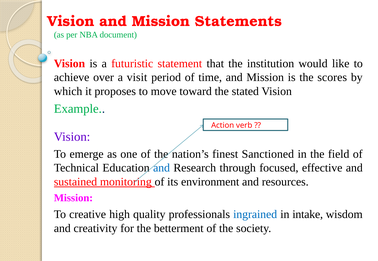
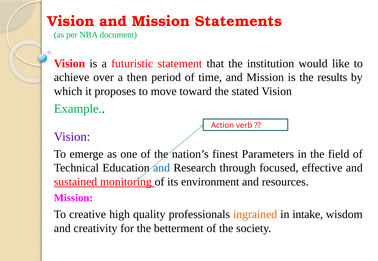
visit: visit -> then (137, 78)
scores: scores -> results (332, 78)
Sanctioned: Sanctioned -> Parameters (268, 154)
ingrained colour: blue -> orange (255, 215)
